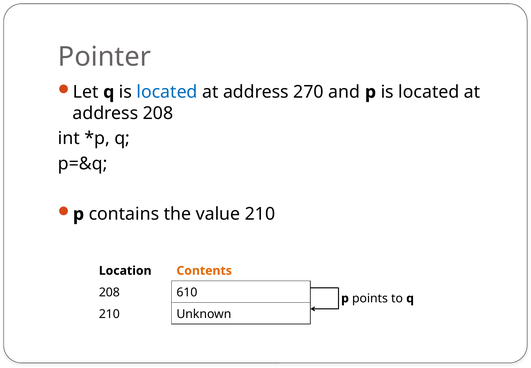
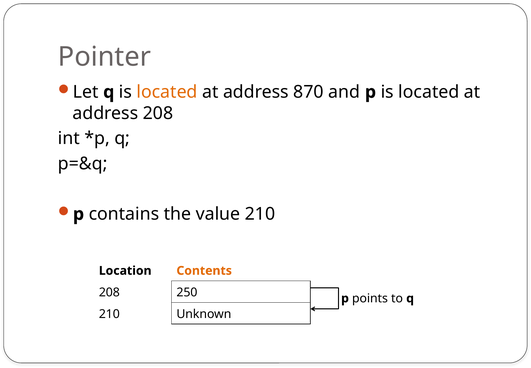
located colour: blue -> orange (167, 92)
270: 270 -> 870 (308, 92)
610: 610 -> 250 (187, 292)
